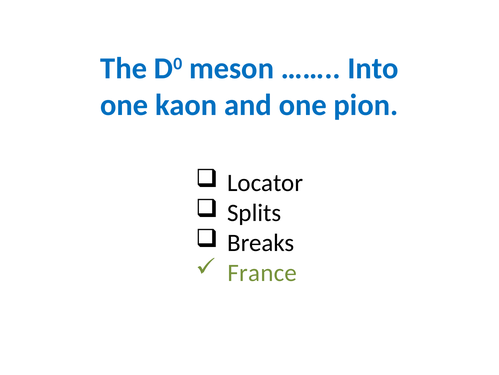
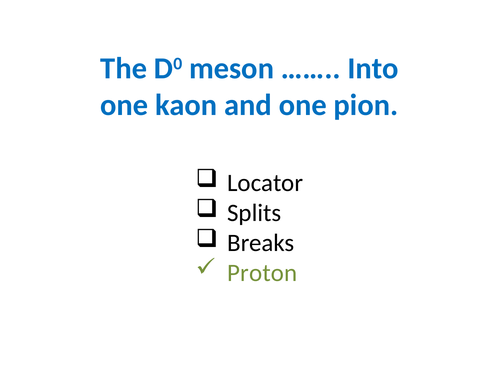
France: France -> Proton (262, 273)
